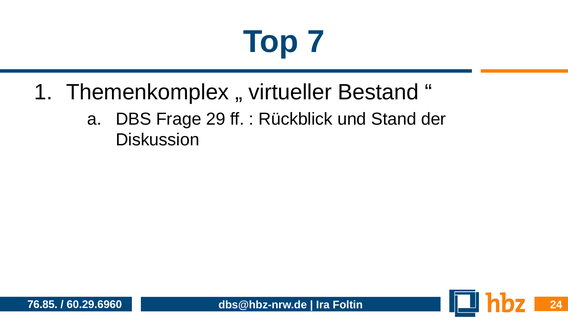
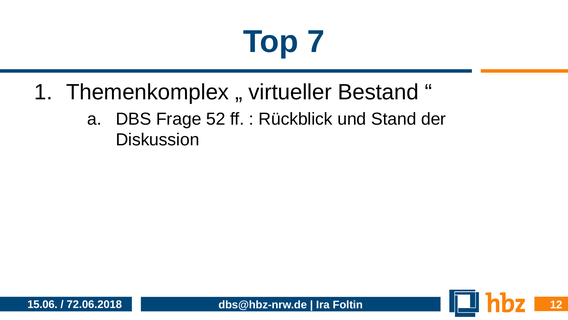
29: 29 -> 52 (216, 119)
76.85: 76.85 -> 15.06 (42, 304)
60.29.6960: 60.29.6960 -> 72.06.2018 (94, 304)
24: 24 -> 12 (556, 304)
